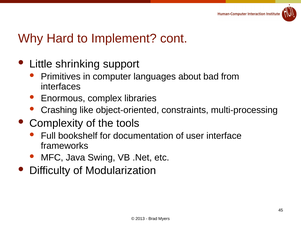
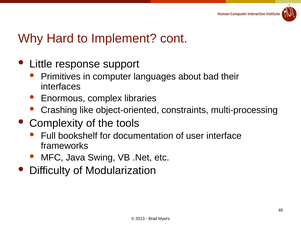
shrinking: shrinking -> response (78, 64)
from: from -> their (230, 77)
